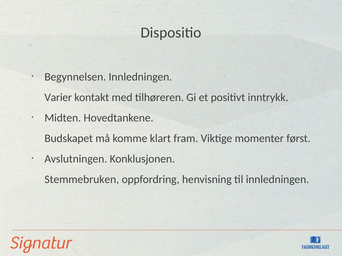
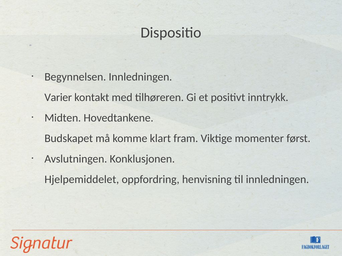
Stemmebruken: Stemmebruken -> Hjelpemiddelet (82, 180)
